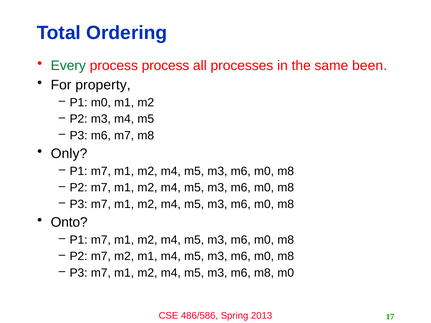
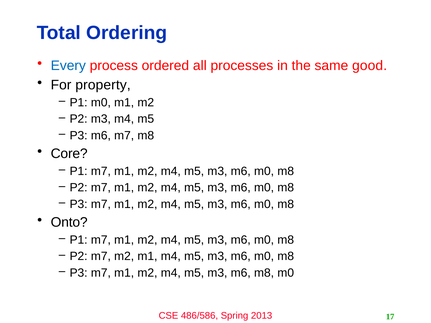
Every colour: green -> blue (68, 66)
process process: process -> ordered (165, 66)
been: been -> good (370, 66)
Only: Only -> Core (69, 154)
